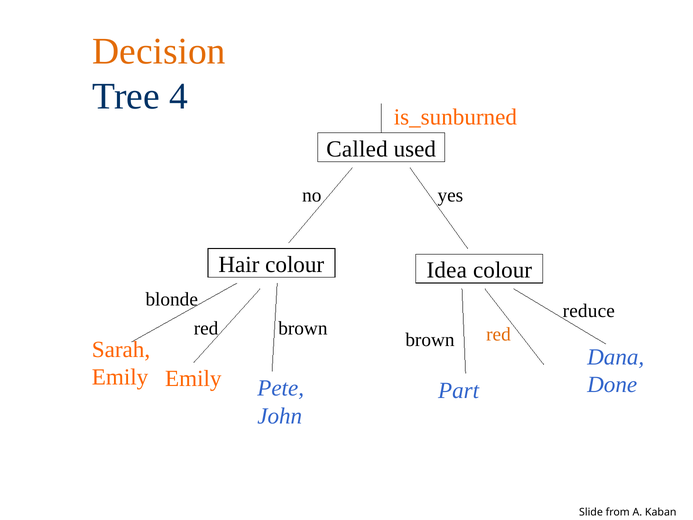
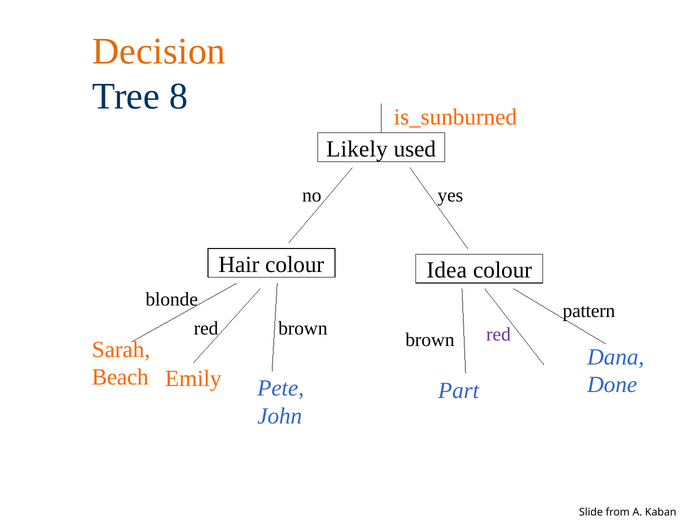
4: 4 -> 8 (179, 96)
Called: Called -> Likely (357, 149)
reduce: reduce -> pattern (589, 311)
red colour: orange -> purple (498, 334)
Emily: Emily -> Beach (120, 377)
